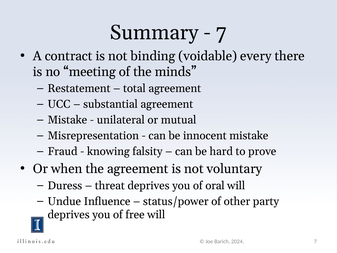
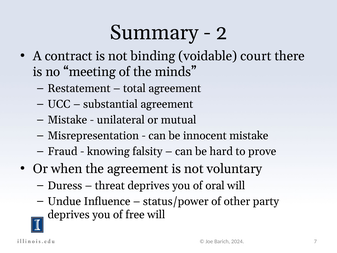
7: 7 -> 2 (222, 33)
every: every -> court (256, 56)
